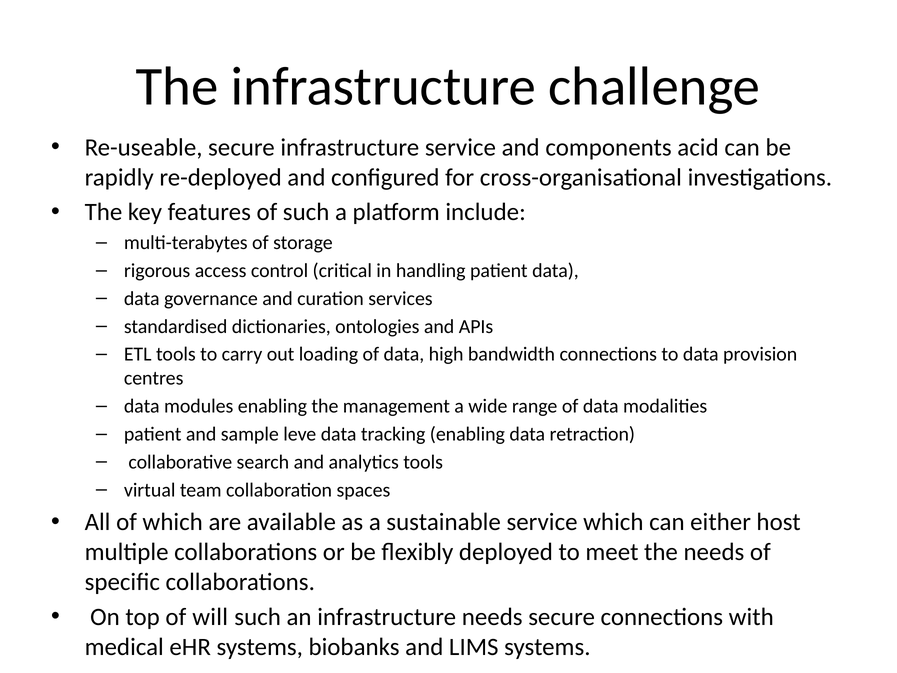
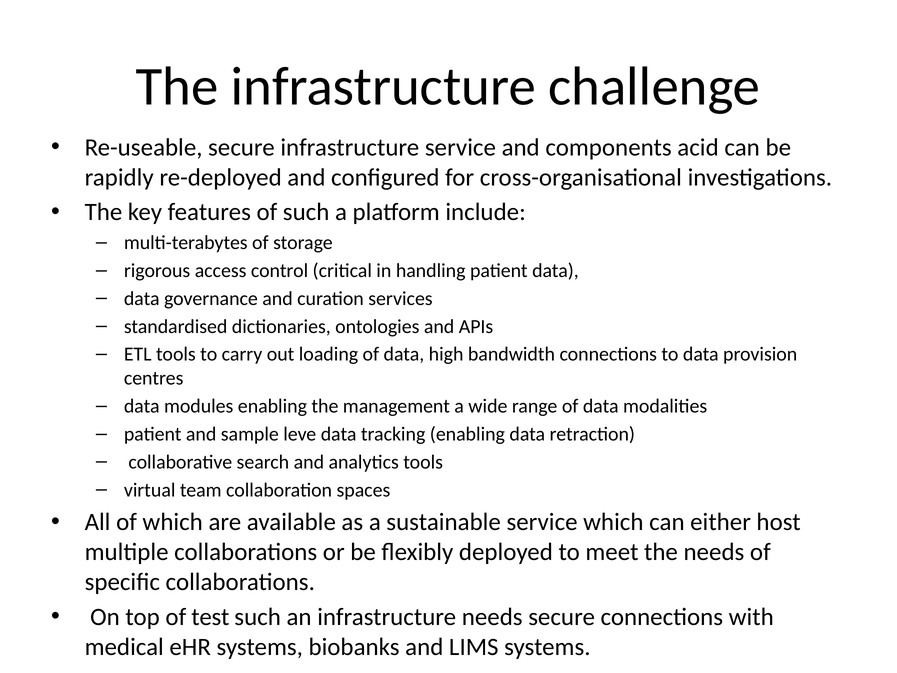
will: will -> test (210, 617)
